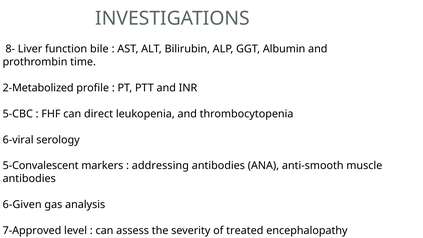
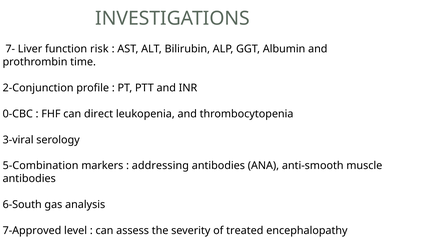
8-: 8- -> 7- (10, 49)
bile: bile -> risk (99, 49)
2-Metabolized: 2-Metabolized -> 2-Conjunction (38, 88)
5-CBC: 5-CBC -> 0-CBC (18, 114)
6-viral: 6-viral -> 3-viral (18, 140)
5-Convalescent: 5-Convalescent -> 5-Combination (41, 166)
6-Given: 6-Given -> 6-South (22, 205)
